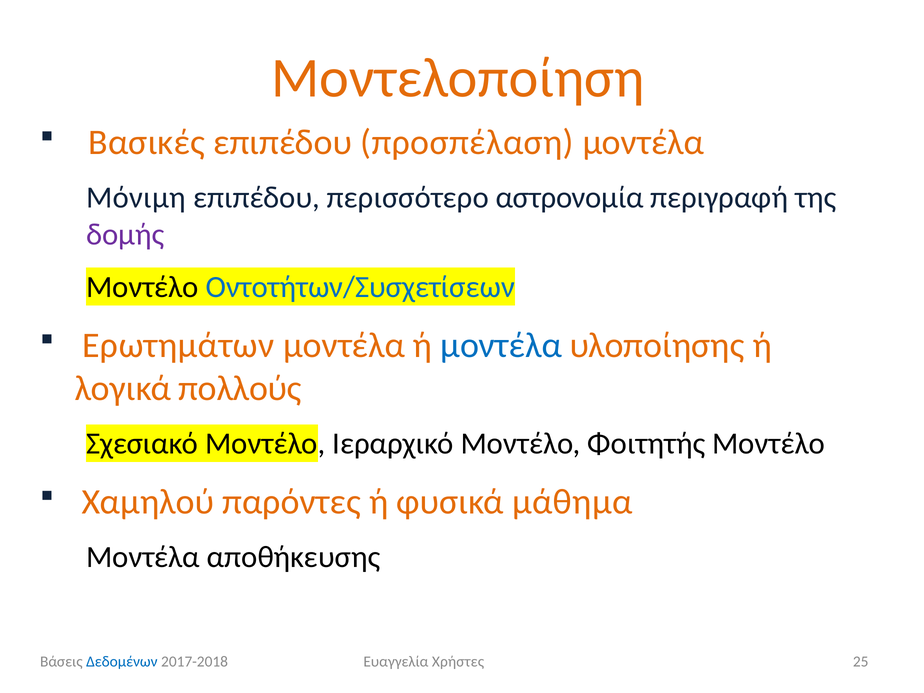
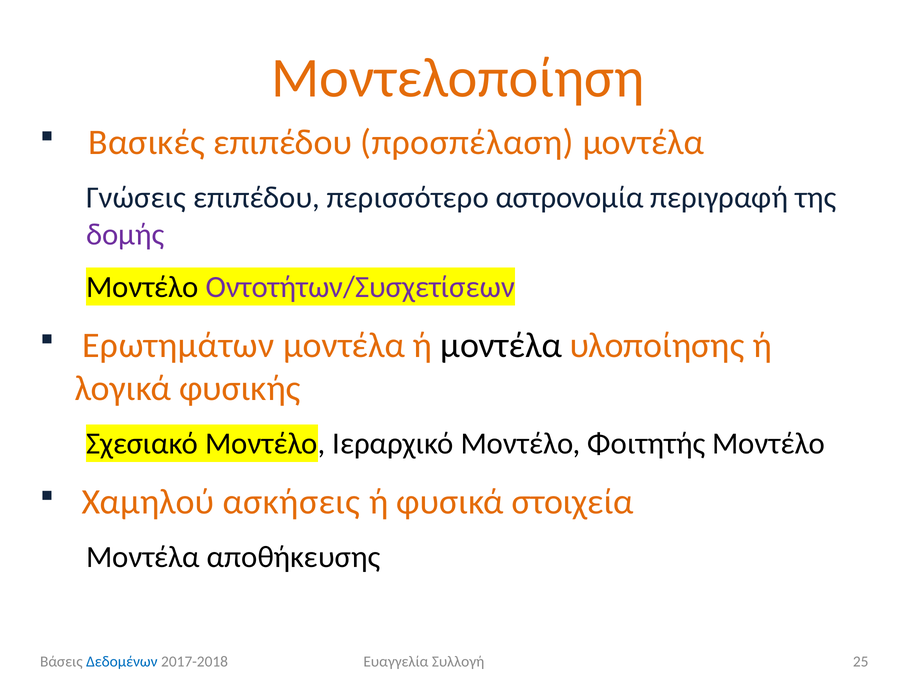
Μόνιμη: Μόνιμη -> Γνώσεις (136, 198)
Οντοτήτων/Συσχετίσεων colour: blue -> purple (360, 287)
μοντέλα colour: blue -> black (501, 345)
πολλούς: πολλούς -> φυσικής (240, 388)
παρόντες: παρόντες -> ασκήσεις (291, 502)
μάθημα: μάθημα -> στοιχεία (573, 502)
Χρήστες: Χρήστες -> Συλλογή (458, 662)
